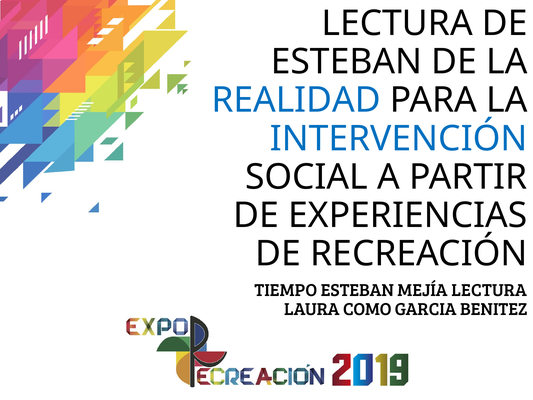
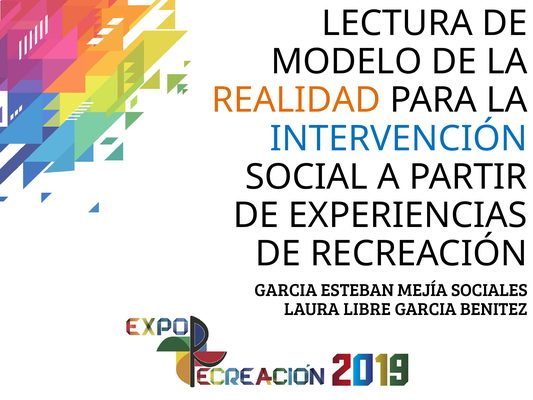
ESTEBAN: ESTEBAN -> MODELO (347, 62)
REALIDAD colour: blue -> orange (296, 100)
TIEMPO: TIEMPO -> GARCIA (286, 290)
MEJÍA LECTURA: LECTURA -> SOCIALES (489, 290)
COMO: COMO -> LIBRE (367, 309)
